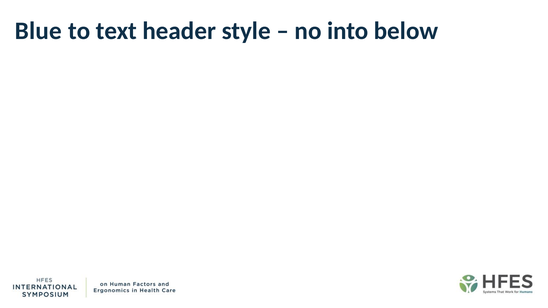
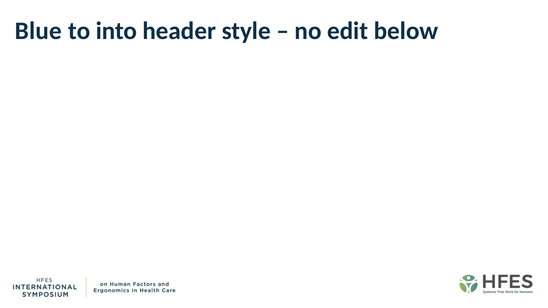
text: text -> into (116, 31)
into: into -> edit (348, 31)
